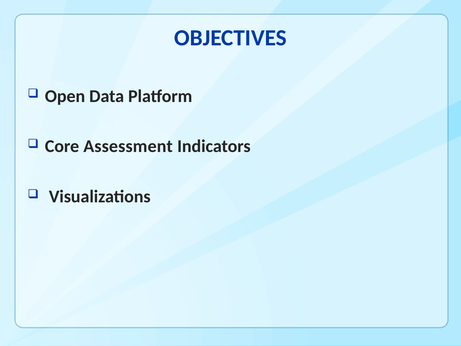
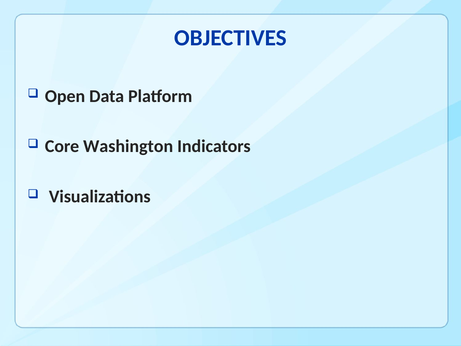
Assessment: Assessment -> Washington (128, 146)
